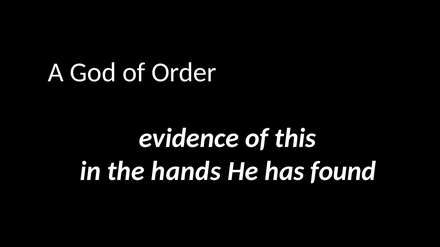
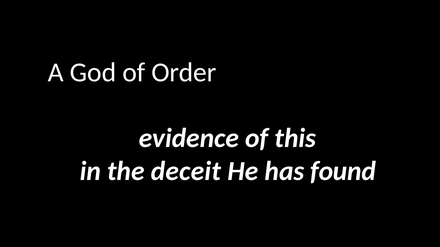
hands: hands -> deceit (186, 171)
